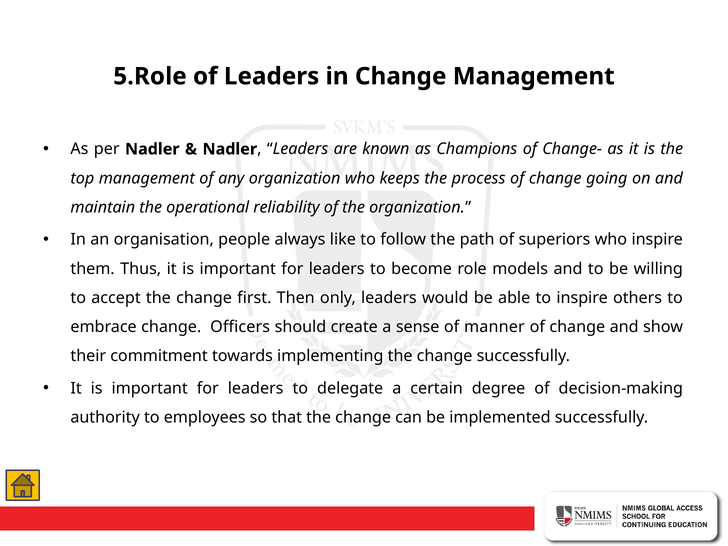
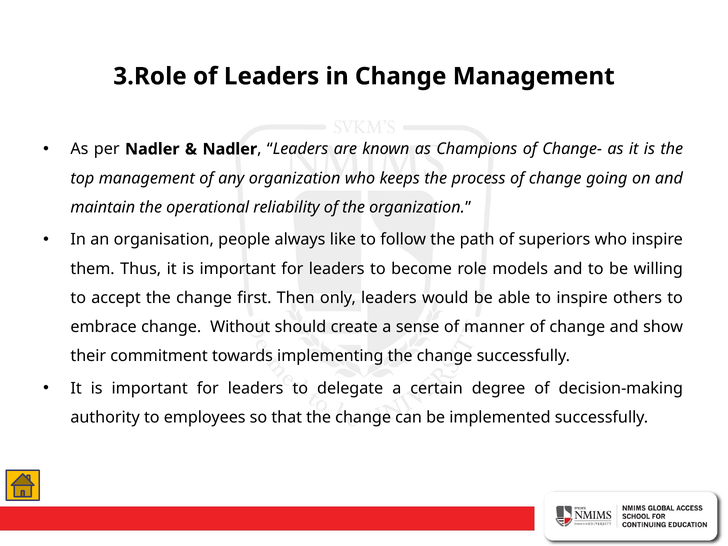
5.Role: 5.Role -> 3.Role (150, 76)
Officers: Officers -> Without (240, 327)
